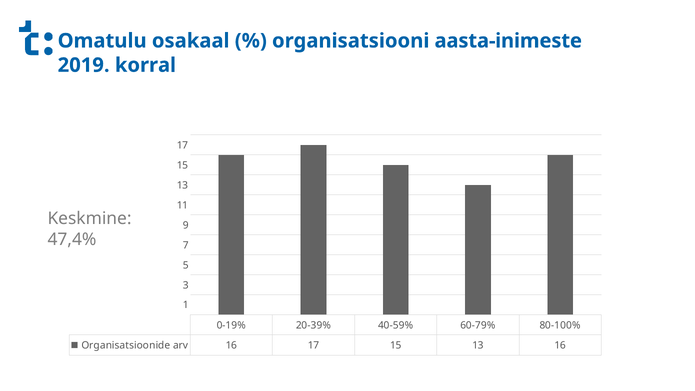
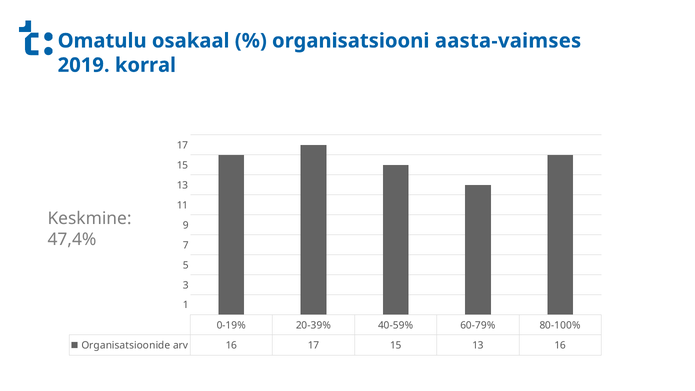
aasta-inimeste: aasta-inimeste -> aasta-vaimses (508, 41)
